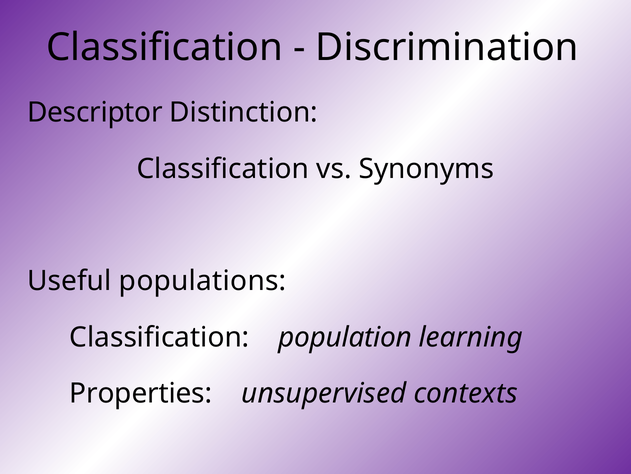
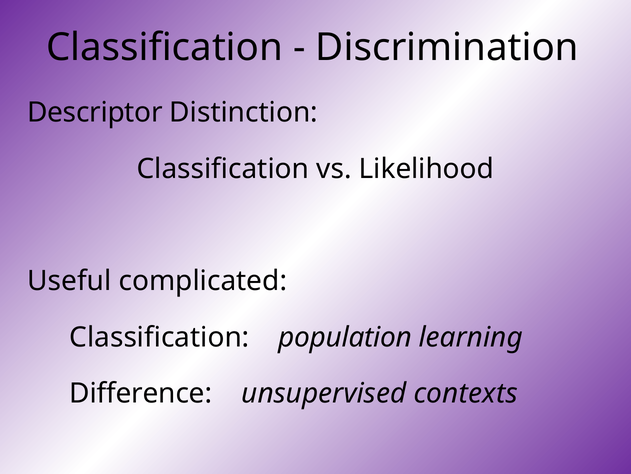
Synonyms: Synonyms -> Likelihood (426, 168)
populations: populations -> complicated (203, 281)
Properties: Properties -> Difference (141, 393)
